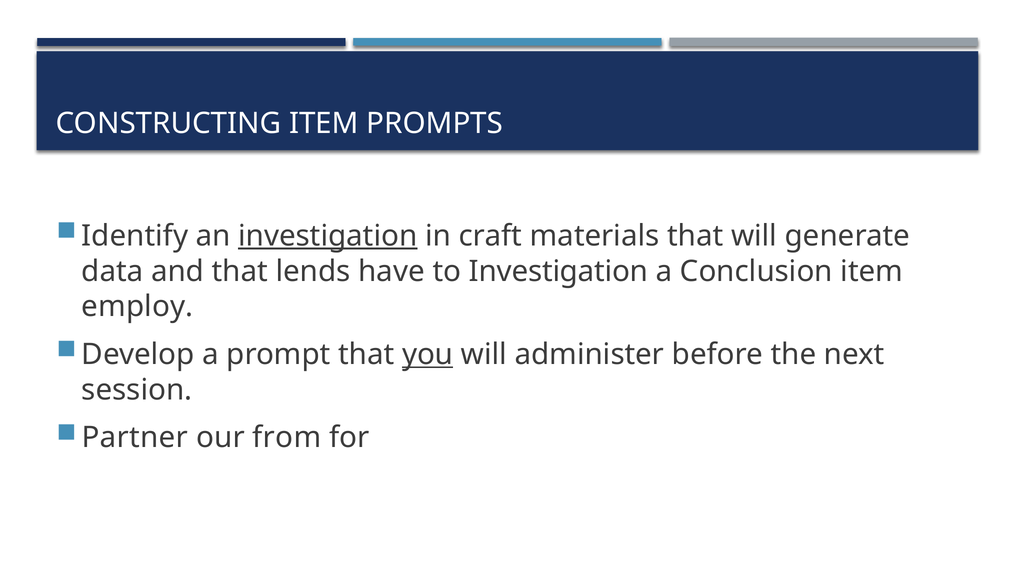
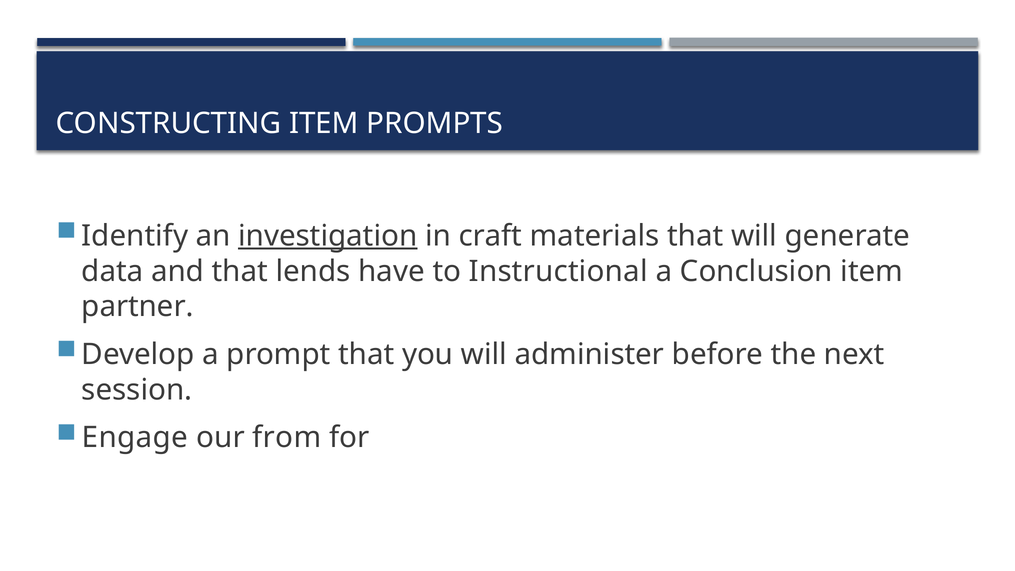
to Investigation: Investigation -> Instructional (558, 271)
employ: employ -> partner (138, 307)
you underline: present -> none (428, 354)
Partner: Partner -> Engage (135, 438)
